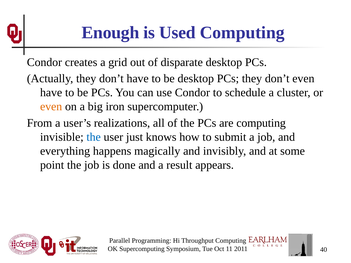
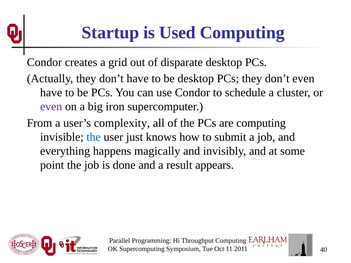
Enough: Enough -> Startup (110, 33)
even colour: orange -> purple (51, 107)
realizations: realizations -> complexity (122, 123)
